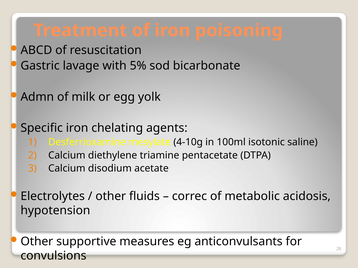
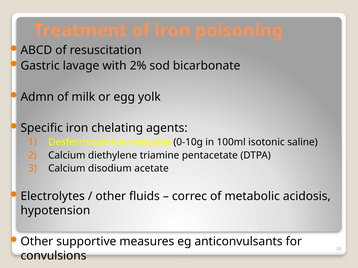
5%: 5% -> 2% (138, 66)
4-10g: 4-10g -> 0-10g (188, 142)
